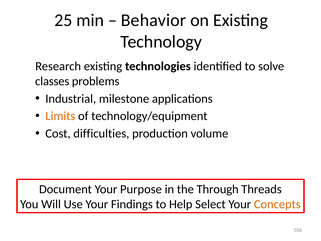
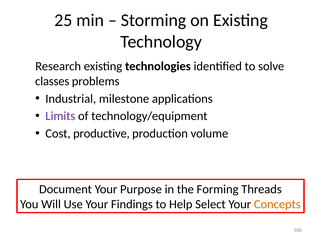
Behavior: Behavior -> Storming (154, 20)
Limits colour: orange -> purple (60, 116)
difficulties: difficulties -> productive (101, 133)
Through: Through -> Forming (218, 189)
